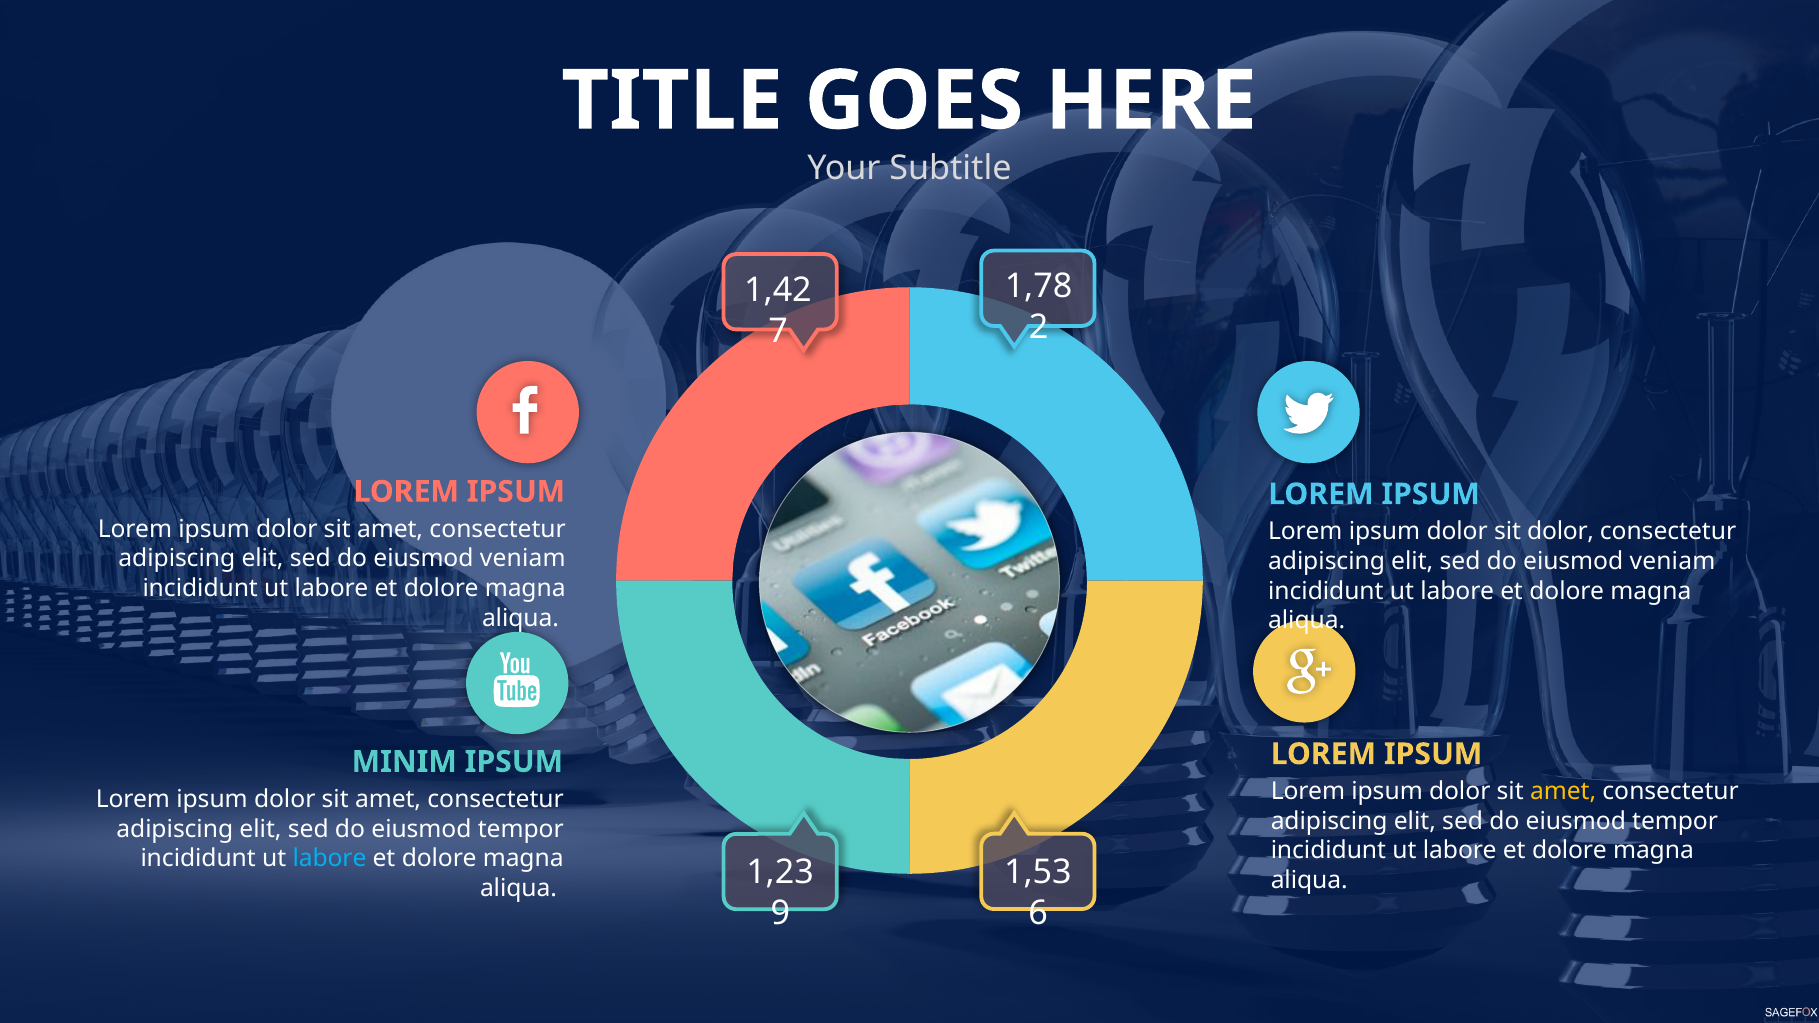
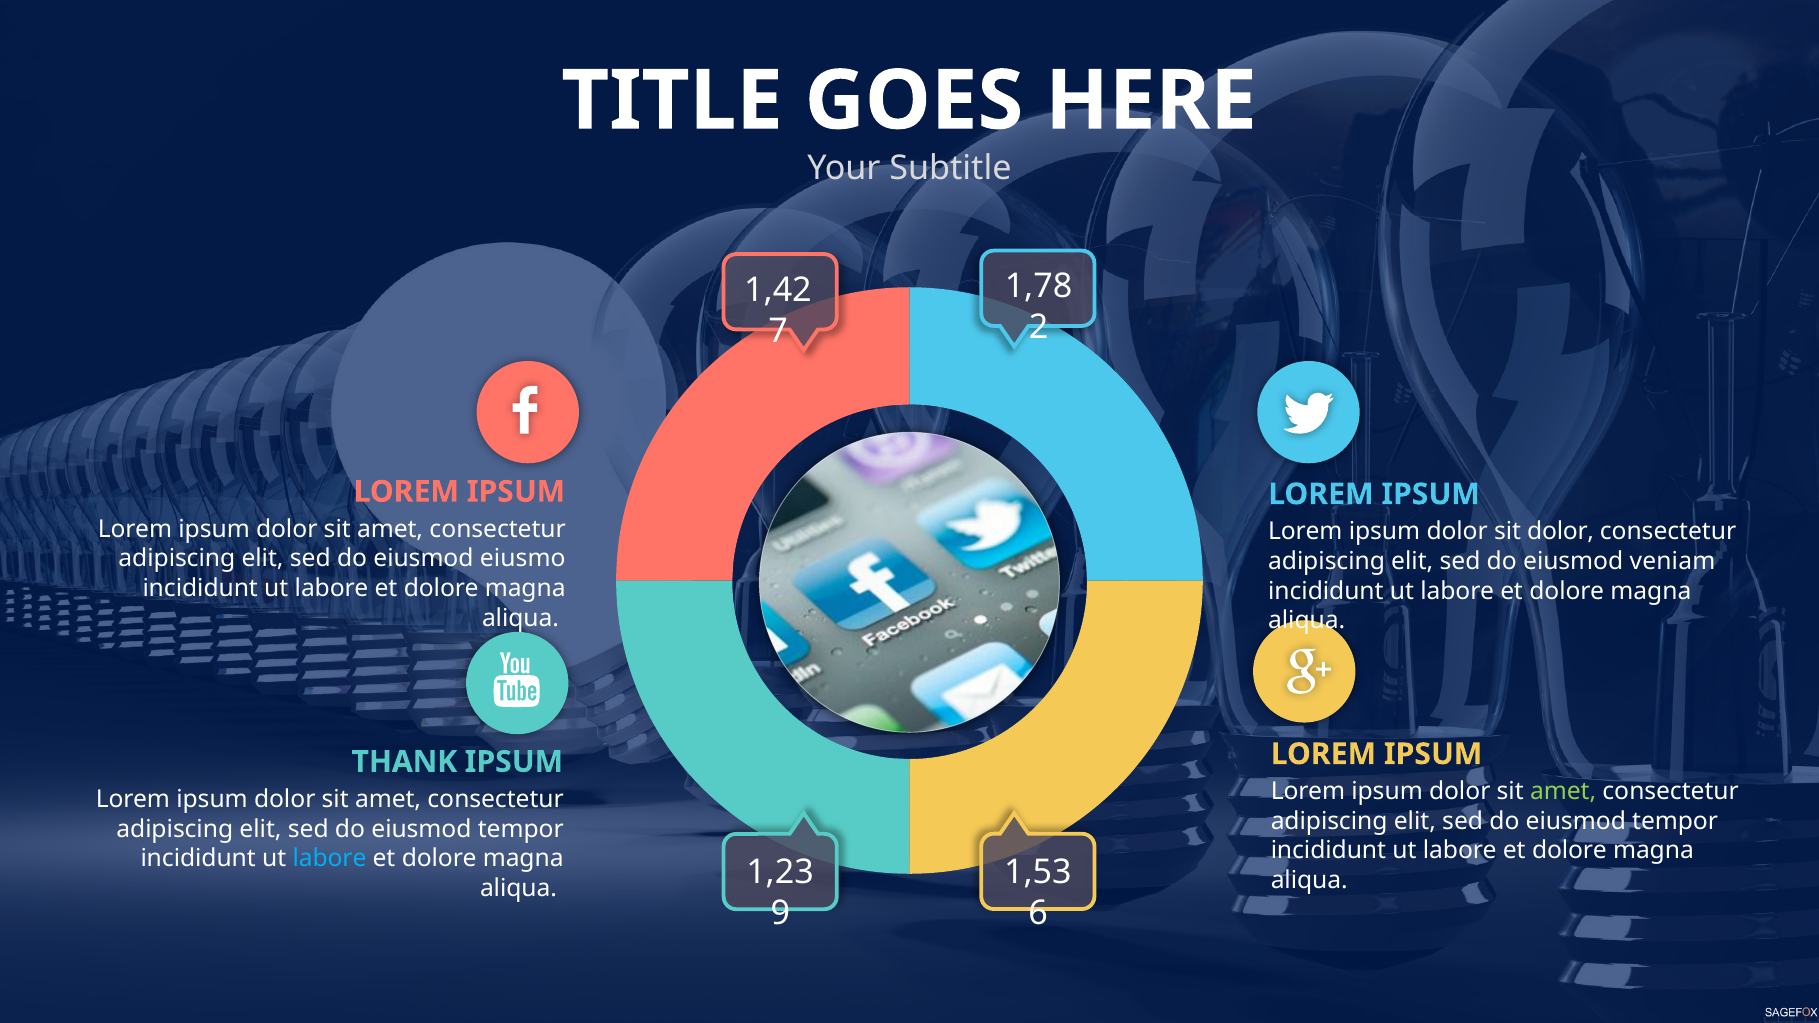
veniam: veniam -> eiusmo (523, 559)
MINIM: MINIM -> THANK (404, 762)
amet colour: yellow -> light green (1563, 792)
